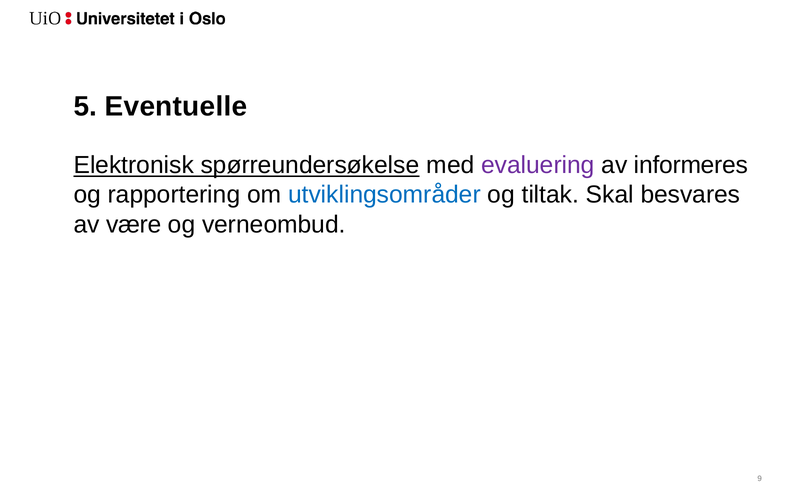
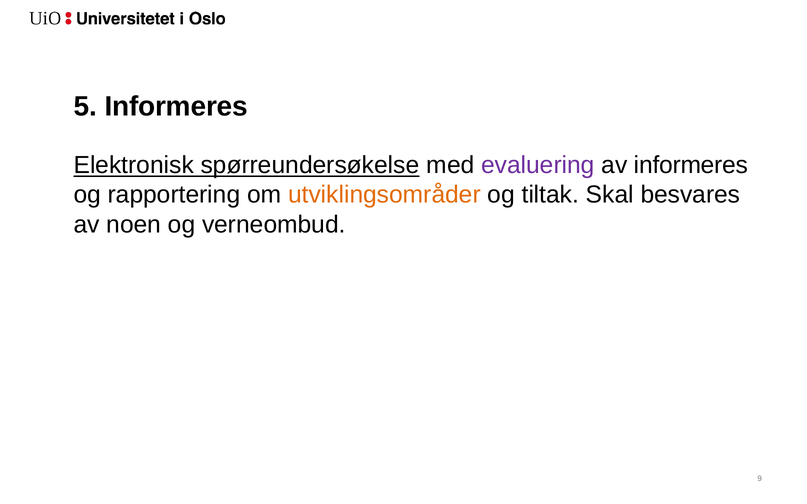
5 Eventuelle: Eventuelle -> Informeres (176, 107)
utviklingsområder colour: blue -> orange (384, 195)
være: være -> noen (134, 225)
